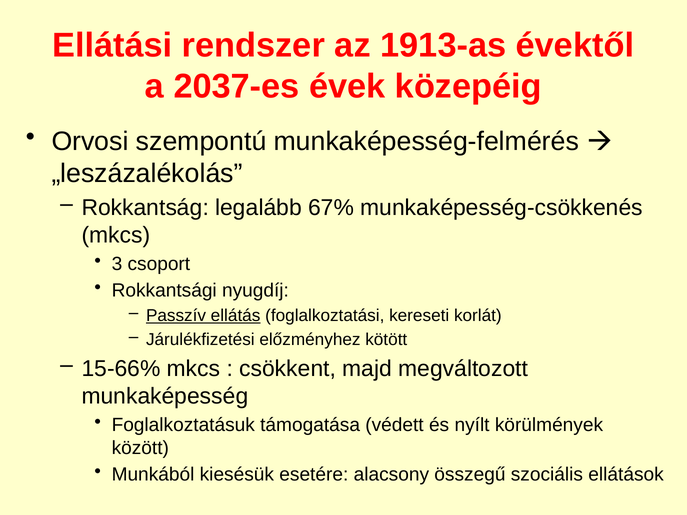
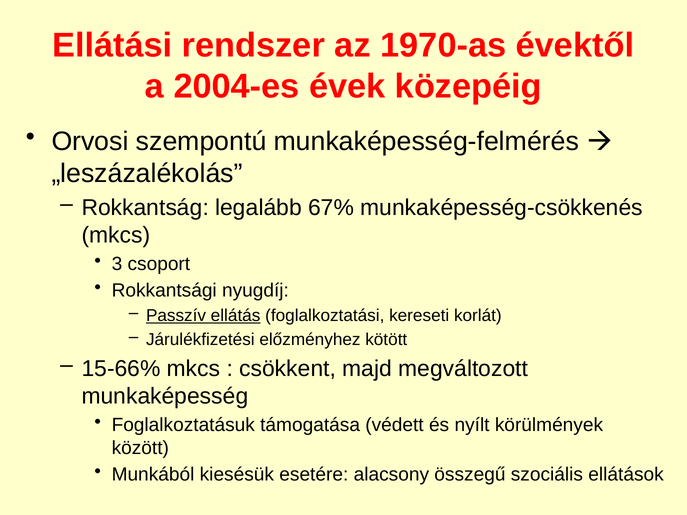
1913-as: 1913-as -> 1970-as (443, 45)
2037-es: 2037-es -> 2004-es (237, 87)
